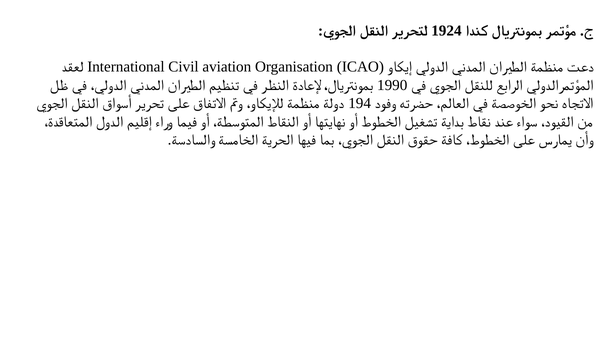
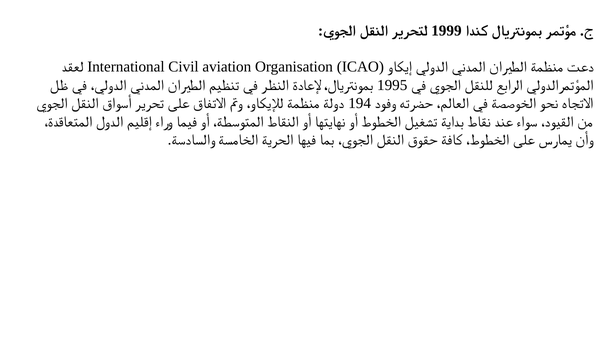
1924: 1924 -> 1999 (446, 31)
1990: 1990 -> 1995 (392, 85)
